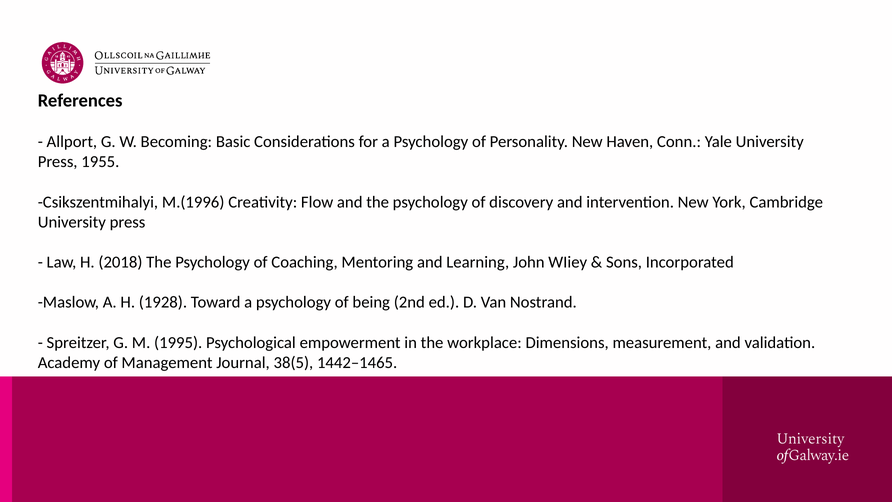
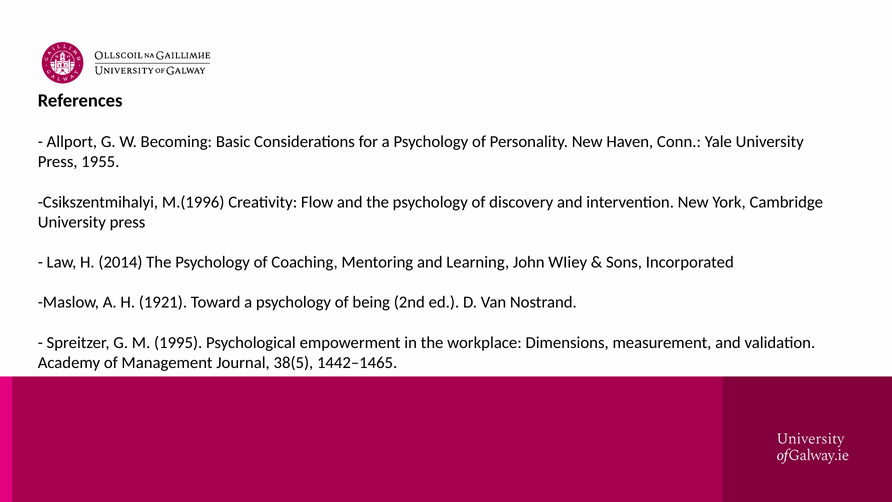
2018: 2018 -> 2014 (120, 262)
1928: 1928 -> 1921 (163, 302)
